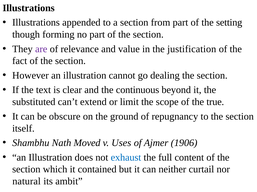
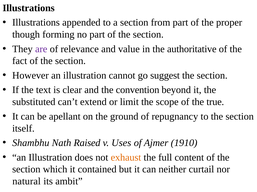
setting: setting -> proper (229, 23)
justification: justification -> authoritative (192, 49)
dealing: dealing -> suggest (165, 76)
continuous: continuous -> convention (138, 90)
obscure: obscure -> apellant (65, 117)
Moved: Moved -> Raised (87, 143)
1906: 1906 -> 1910 (184, 143)
exhaust colour: blue -> orange (126, 158)
